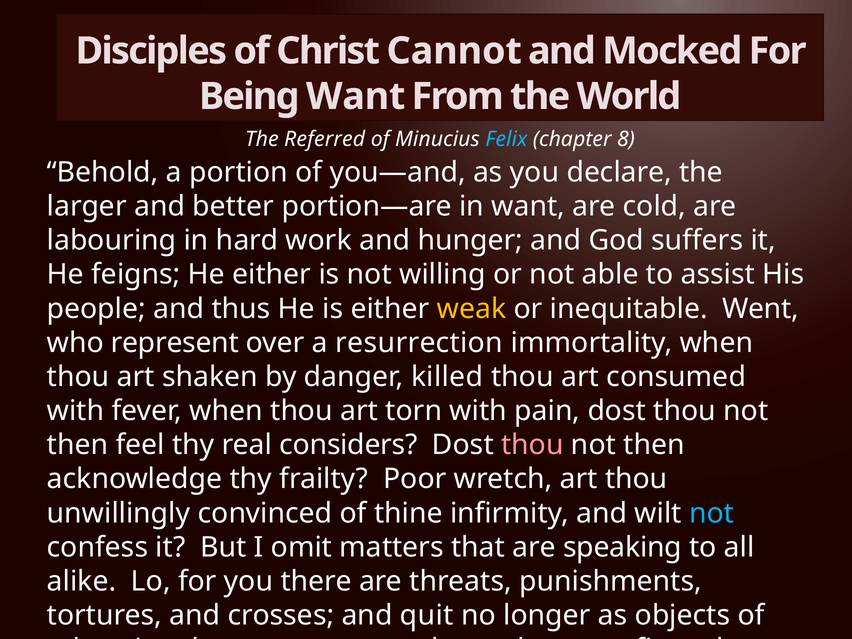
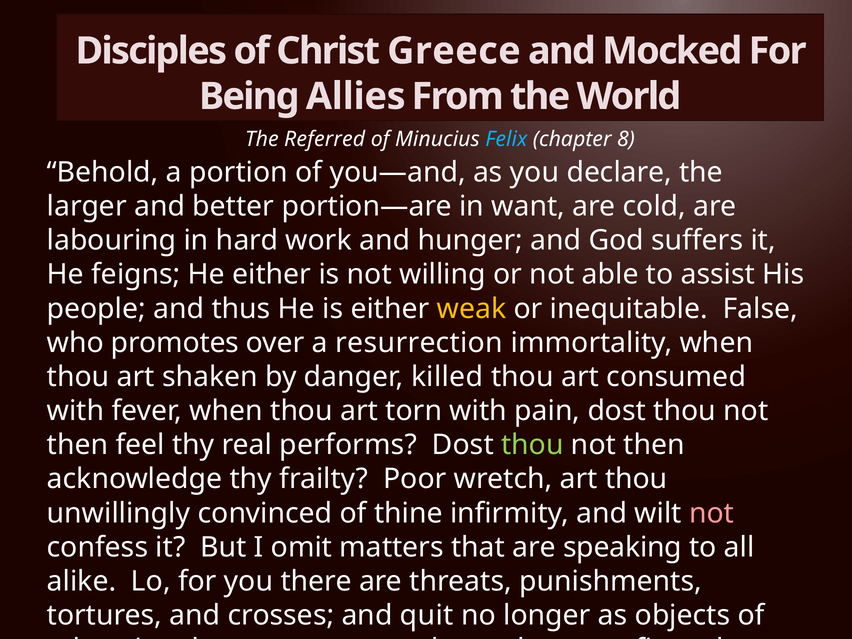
Cannot: Cannot -> Greece (454, 51)
Being Want: Want -> Allies (356, 96)
Went: Went -> False (760, 309)
represent: represent -> promotes (175, 343)
considers: considers -> performs (348, 445)
thou colour: pink -> light green (532, 445)
not colour: light blue -> pink (712, 513)
